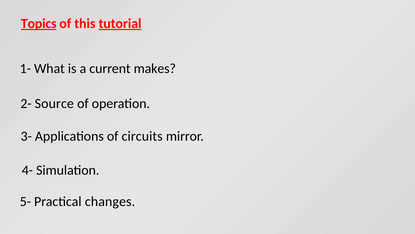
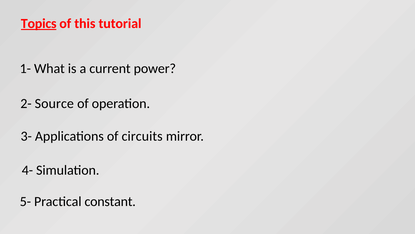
tutorial underline: present -> none (120, 24)
makes: makes -> power (155, 69)
changes: changes -> constant (110, 201)
